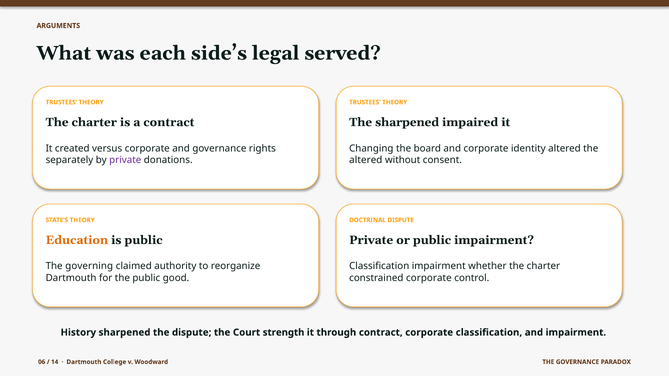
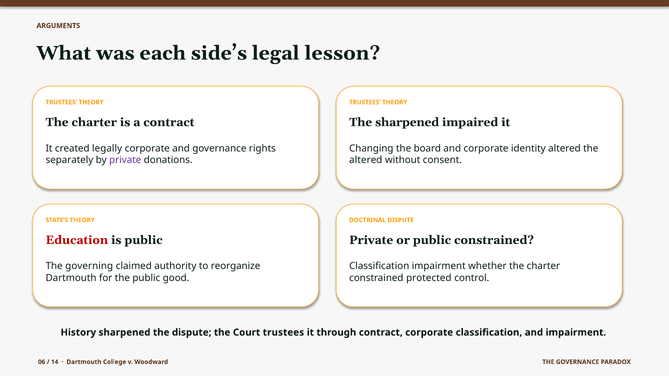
served: served -> lesson (342, 53)
versus: versus -> legally (107, 149)
Education colour: orange -> red (77, 240)
public impairment: impairment -> constrained (494, 240)
constrained corporate: corporate -> protected (429, 278)
Court strength: strength -> trustees (283, 333)
